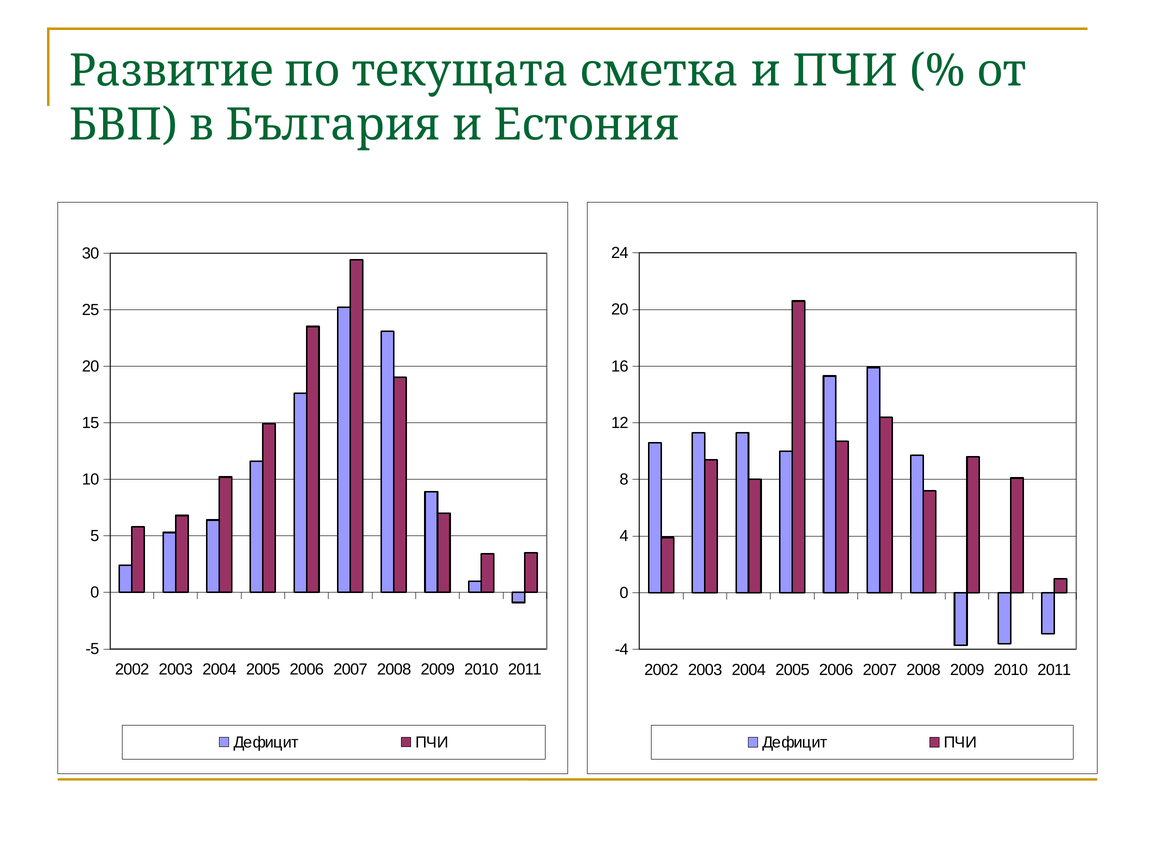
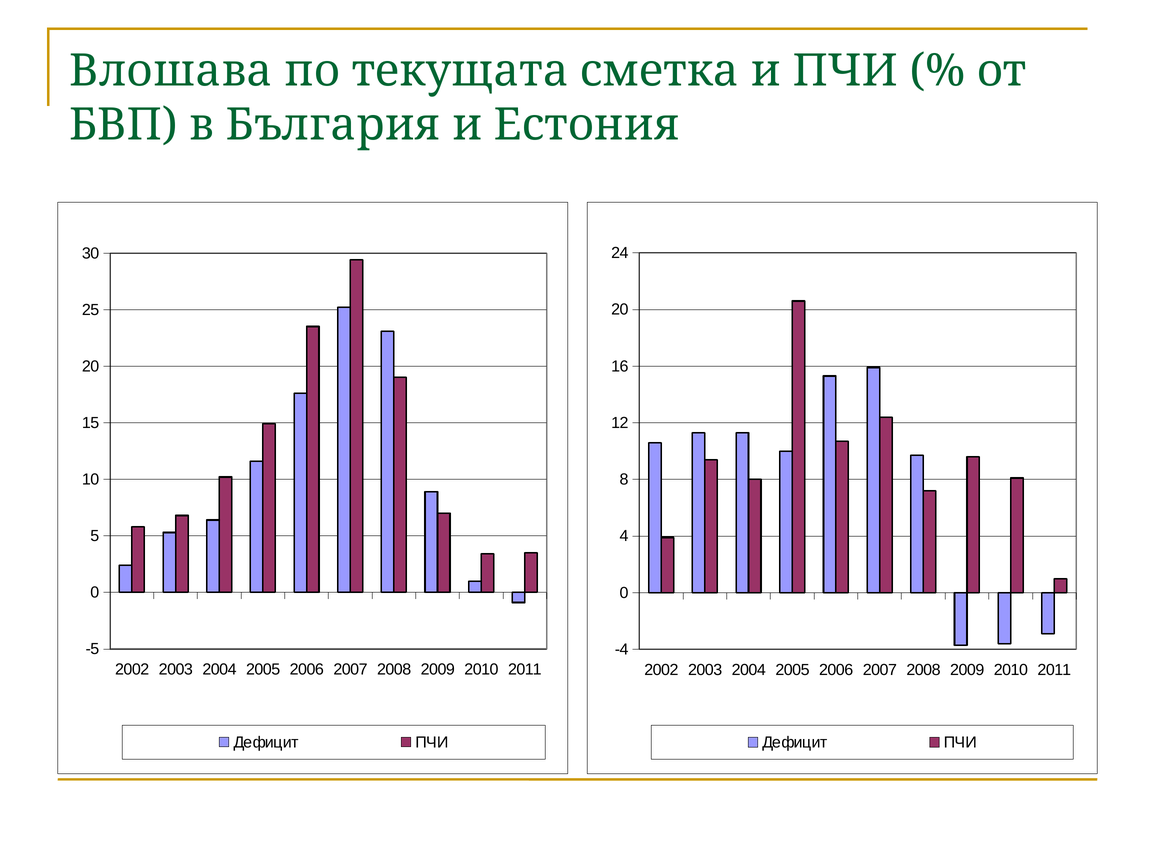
Развитие: Развитие -> Влошава (171, 71)
